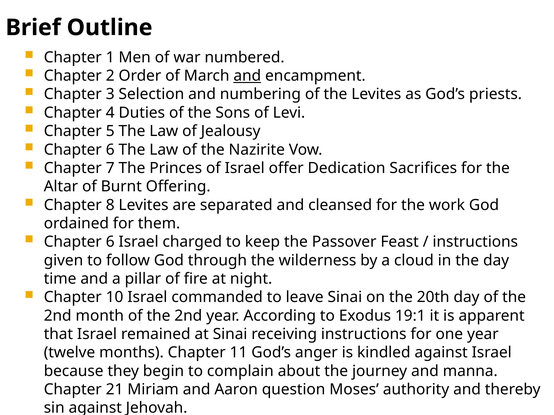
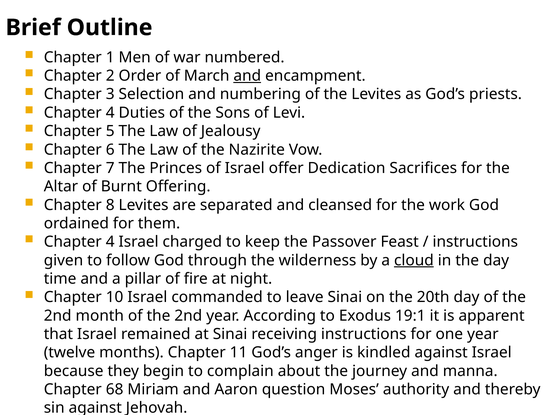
6: 6 -> 4 (110, 242)
cloud underline: none -> present (414, 261)
21: 21 -> 68 (115, 390)
